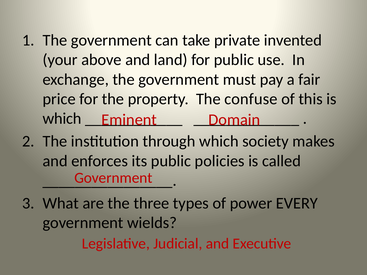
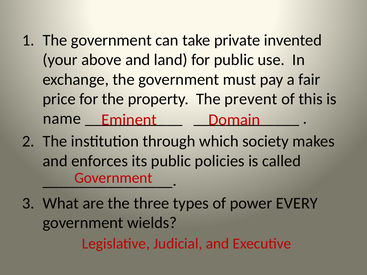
confuse: confuse -> prevent (251, 99)
which: which -> name (62, 119)
